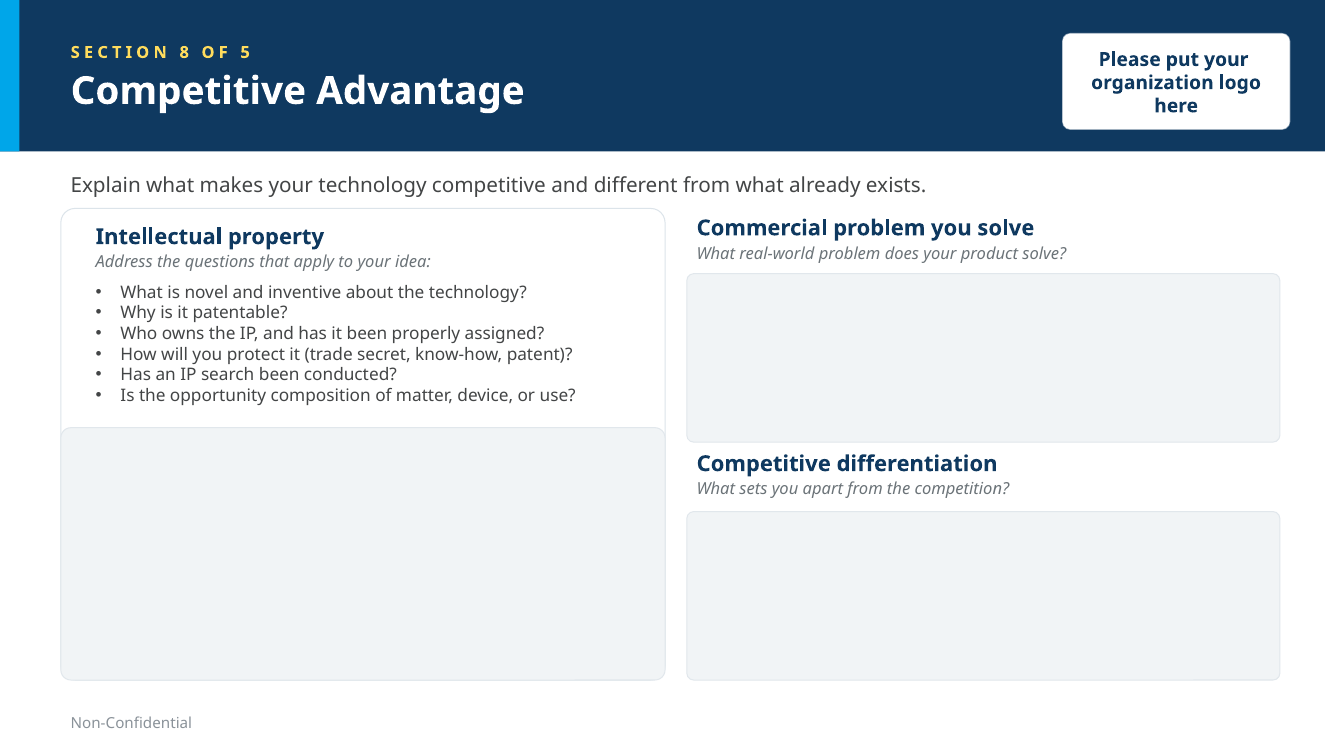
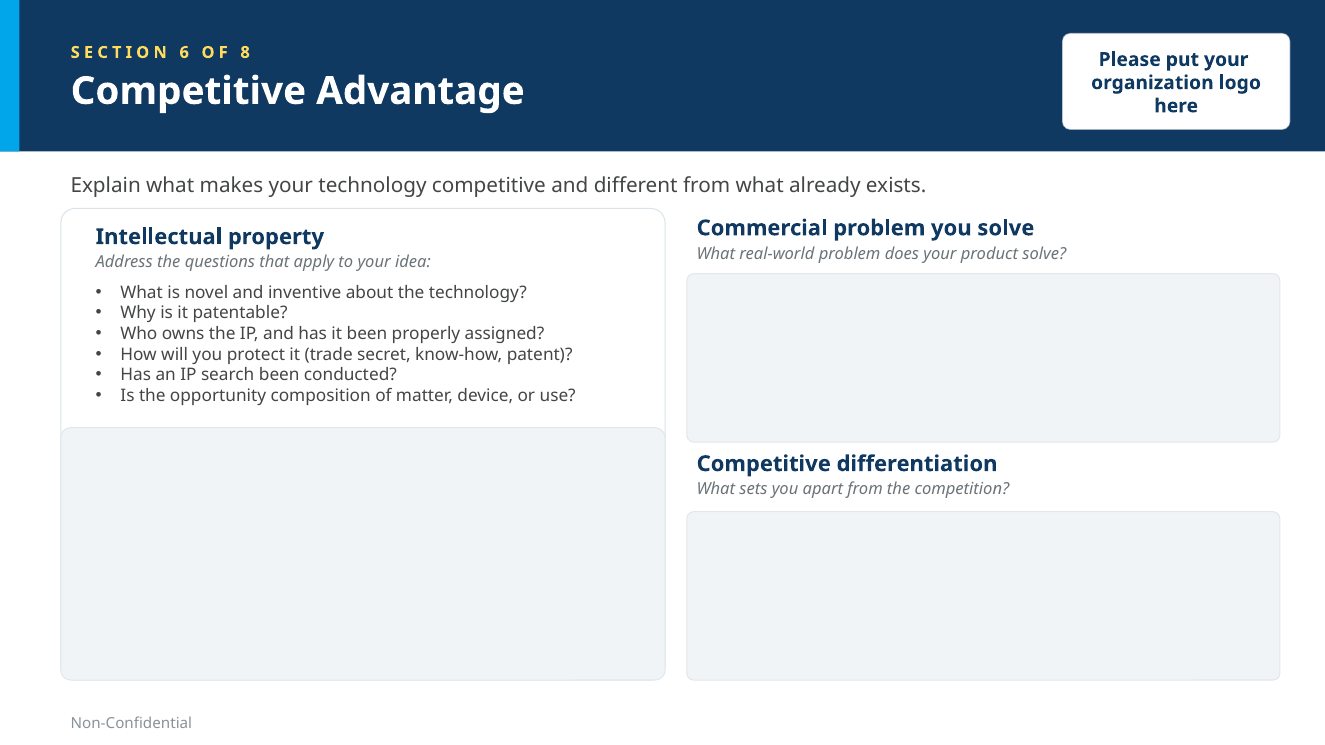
8: 8 -> 6 (184, 52)
5: 5 -> 8 (245, 52)
